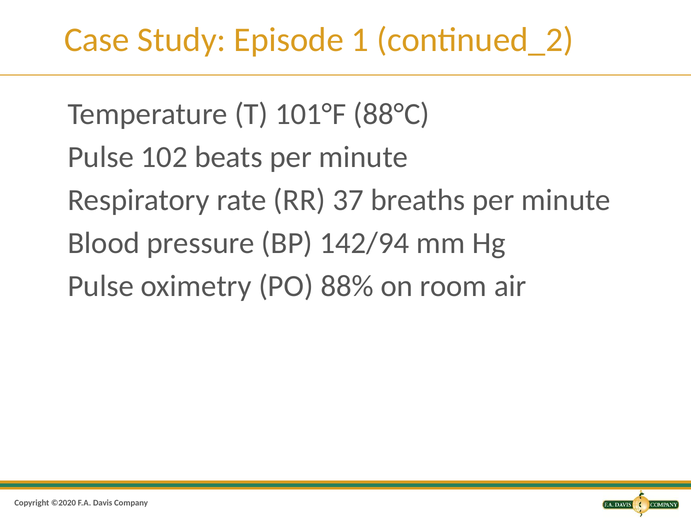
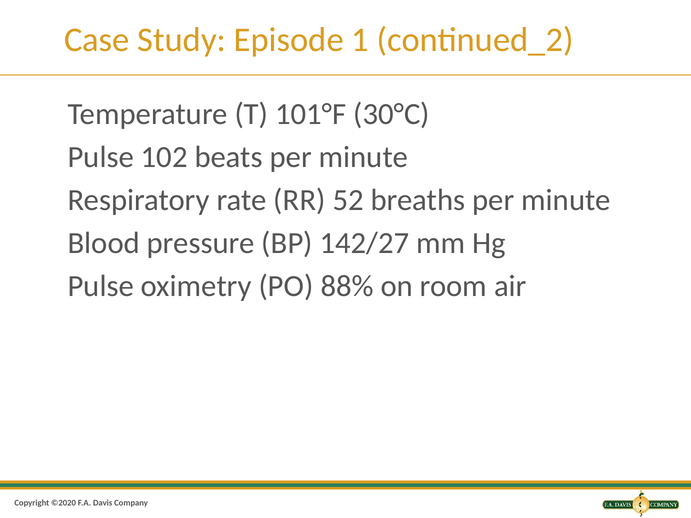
88°C: 88°C -> 30°C (392, 114)
37: 37 -> 52 (348, 200)
142/94: 142/94 -> 142/27 (364, 243)
